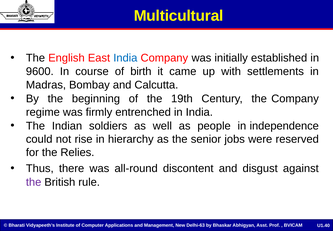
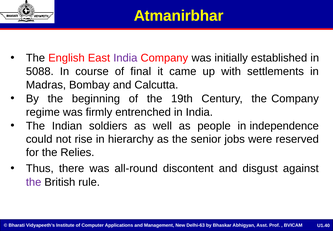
Multicultural: Multicultural -> Atmanirbhar (179, 16)
India colour: blue -> purple (125, 58)
9600: 9600 -> 5088 (40, 71)
birth: birth -> final (141, 71)
